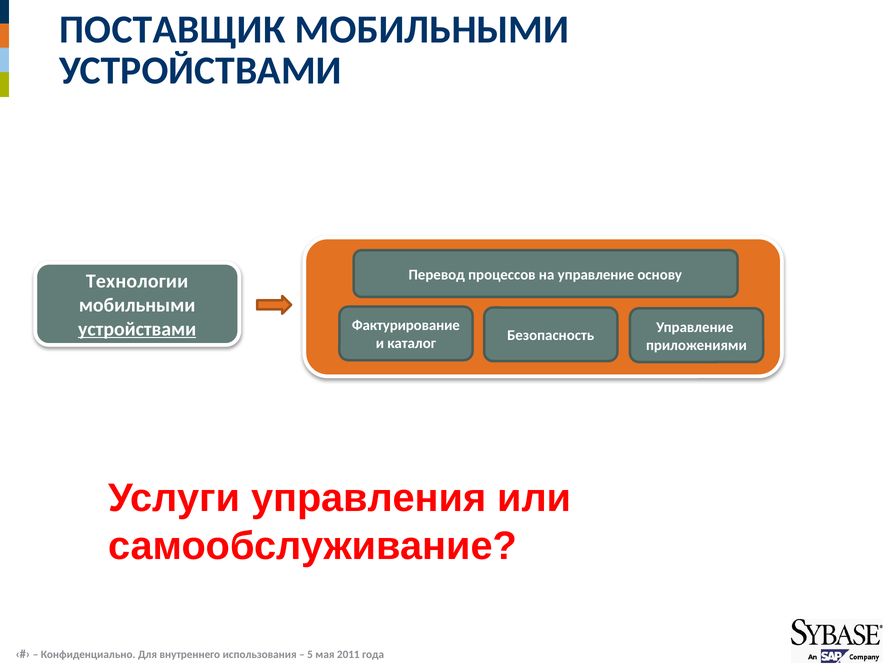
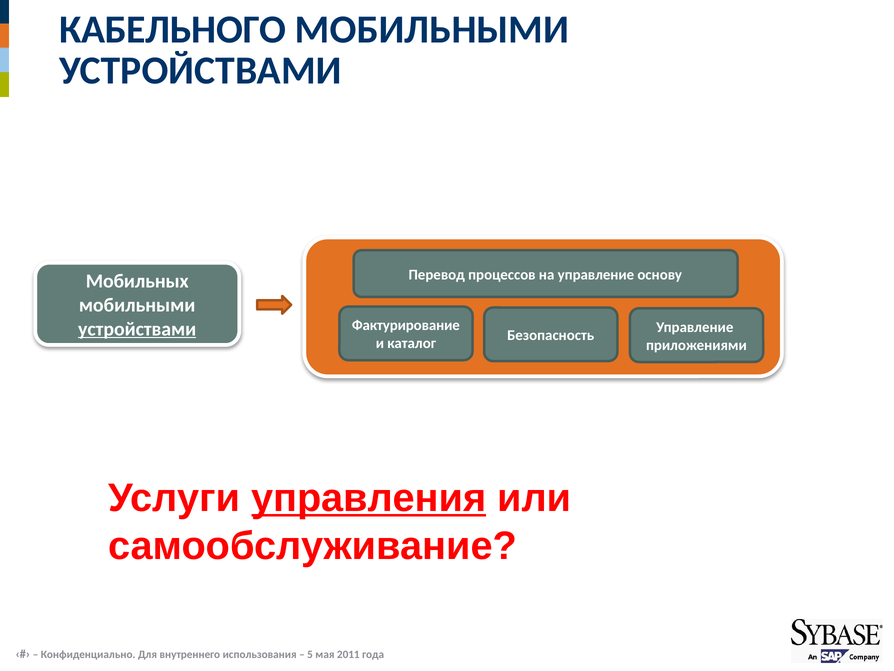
ПОСТАВЩИК: ПОСТАВЩИК -> КАБЕЛЬНОГО (173, 30)
Технологии: Технологии -> Мобильных (137, 281)
управления underline: none -> present (369, 498)
